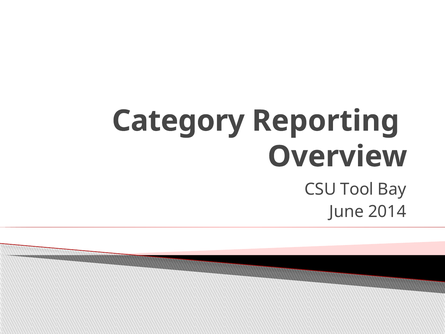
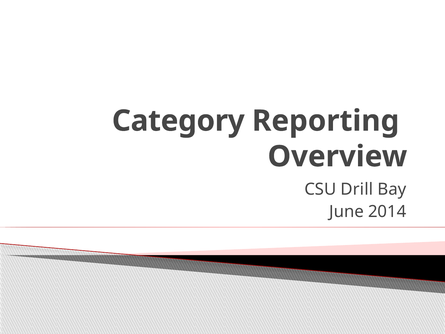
Tool: Tool -> Drill (357, 189)
